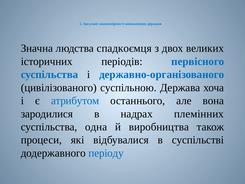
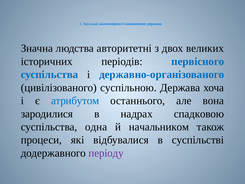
спадкоємця: спадкоємця -> авторитетні (124, 48)
племінних: племінних -> спадковою (199, 114)
виробництва: виробництва -> начальником (159, 127)
періоду colour: blue -> purple (106, 153)
